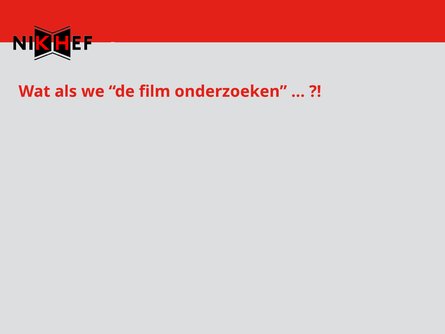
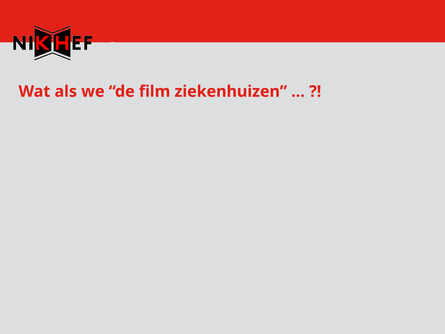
onderzoeken: onderzoeken -> ziekenhuizen (231, 91)
